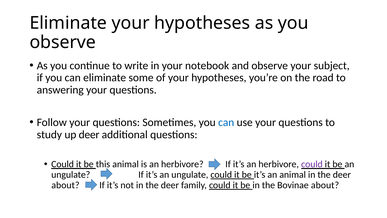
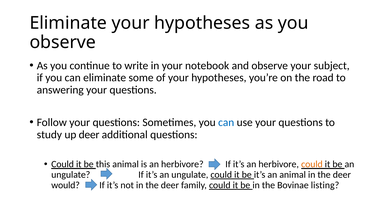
could colour: purple -> orange (312, 164)
about: about -> would (66, 185)
Bovinae about: about -> listing (325, 185)
